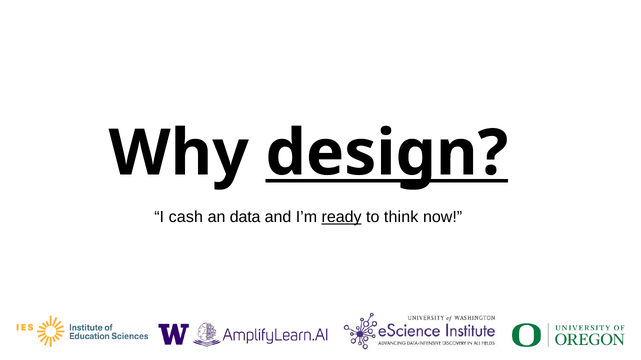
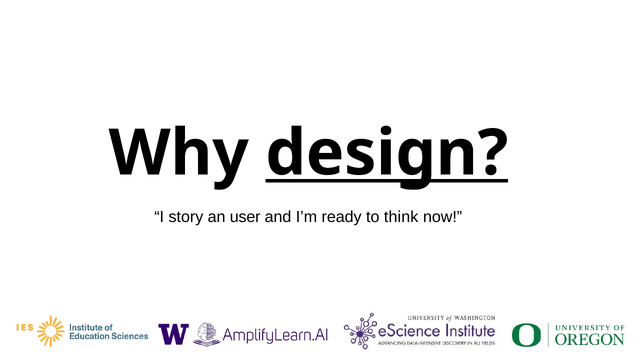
cash: cash -> story (186, 217)
data: data -> user (245, 217)
ready underline: present -> none (342, 217)
